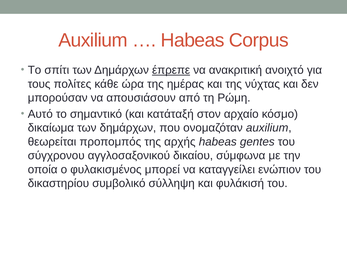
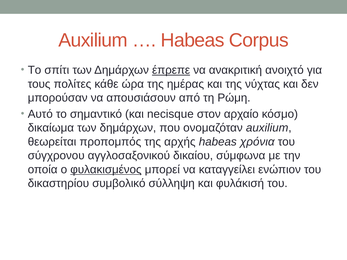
κατάταξή: κατάταξή -> necisque (170, 114)
gentes: gentes -> χρόνια (257, 142)
φυλακισμένος underline: none -> present (106, 170)
